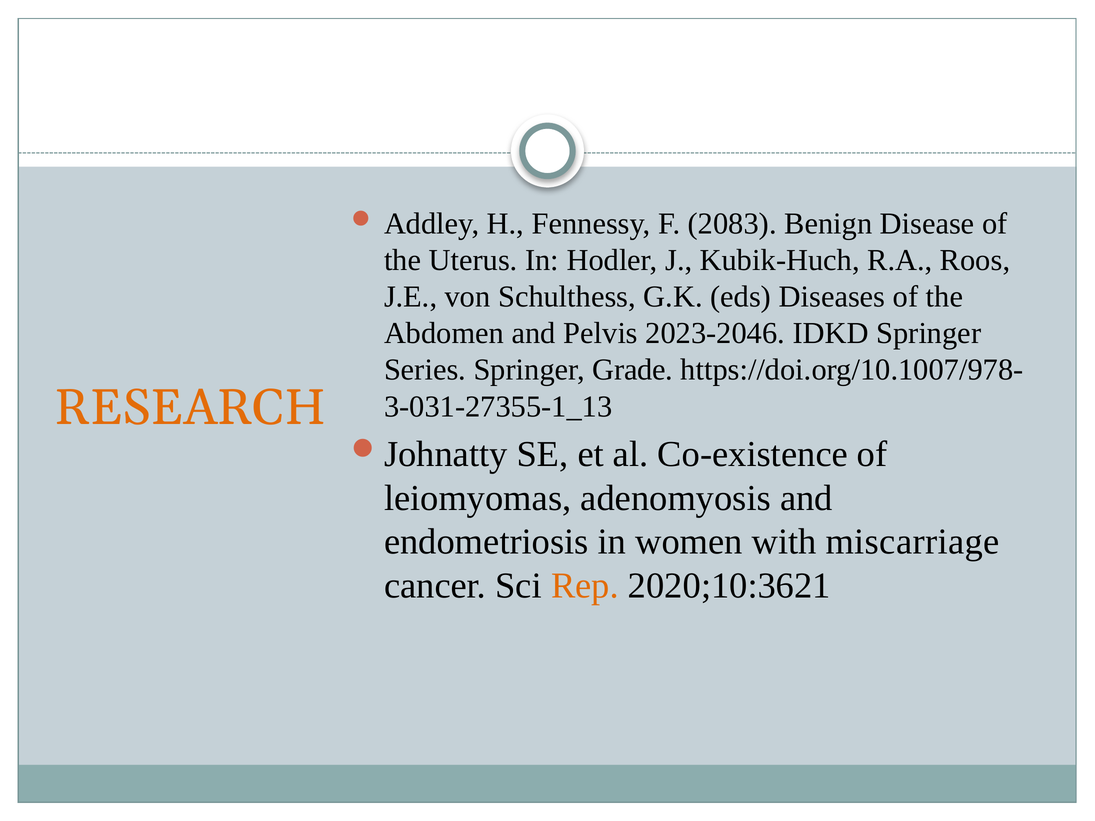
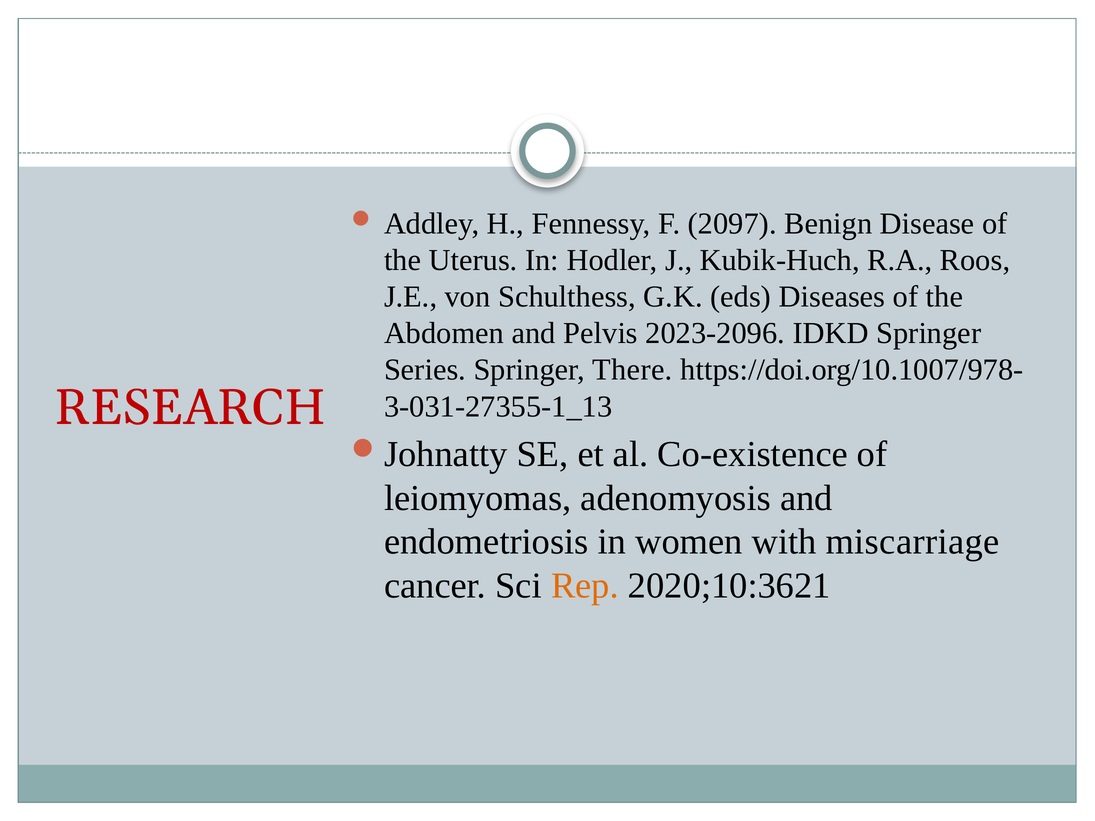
2083: 2083 -> 2097 (732, 224)
2023-2046: 2023-2046 -> 2023-2096 (715, 334)
Grade: Grade -> There (632, 370)
RESEARCH colour: orange -> red (190, 408)
